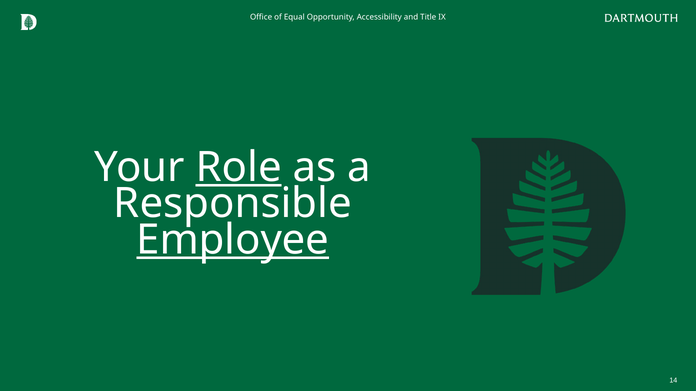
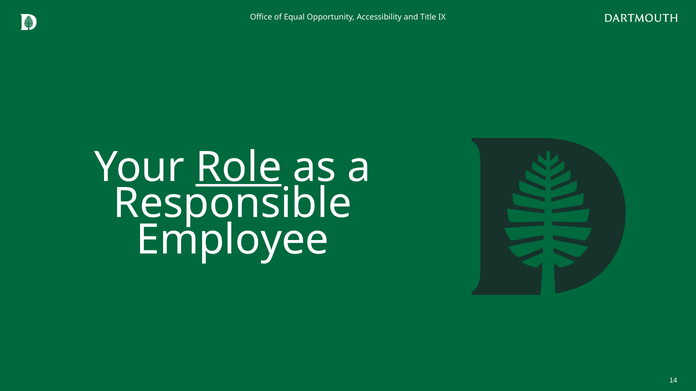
Employee underline: present -> none (233, 240)
